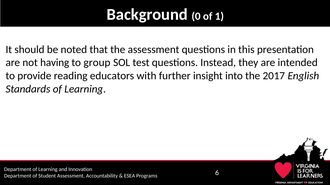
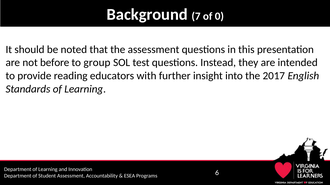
0: 0 -> 7 (196, 16)
1: 1 -> 0 (219, 16)
having: having -> before (55, 63)
